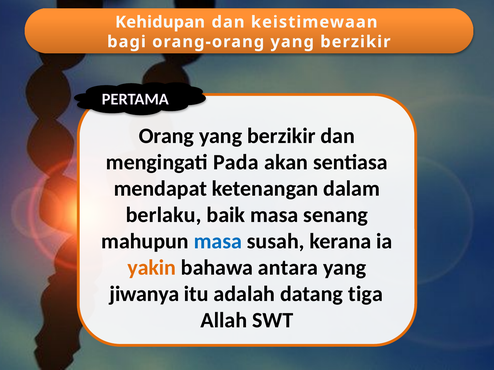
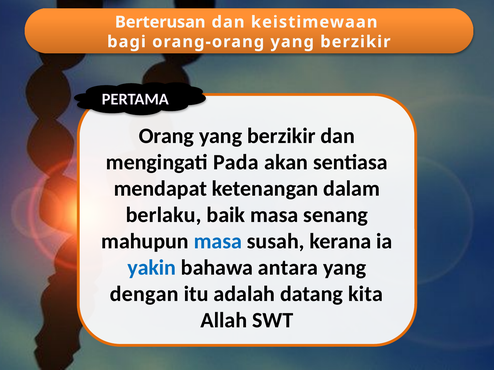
Kehidupan: Kehidupan -> Berterusan (160, 22)
yakin colour: orange -> blue (152, 268)
jiwanya: jiwanya -> dengan (144, 294)
tiga: tiga -> kita (366, 294)
